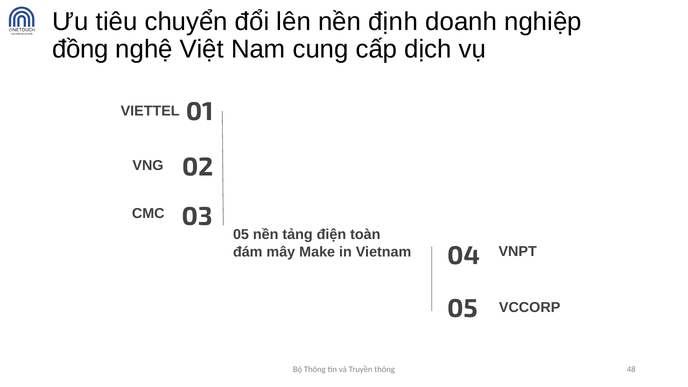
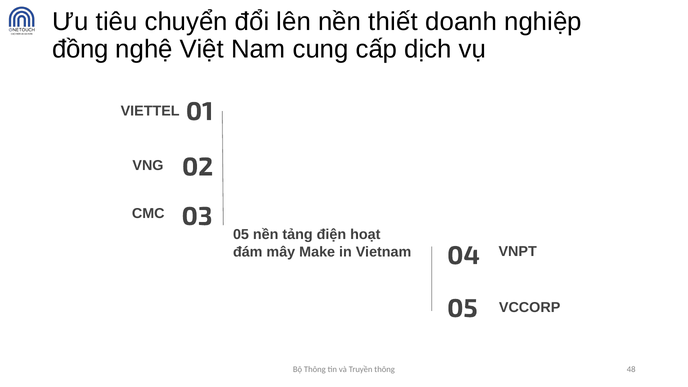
định: định -> thiết (393, 22)
toàn: toàn -> hoạt (365, 235)
